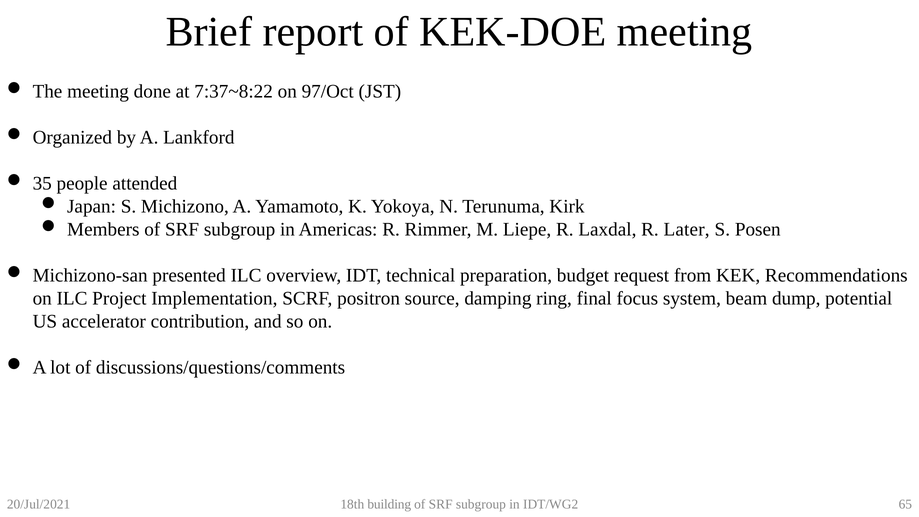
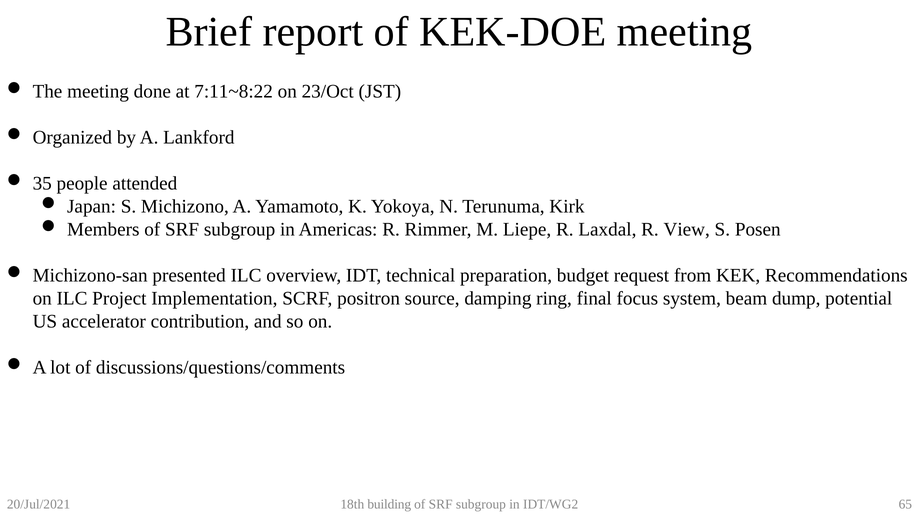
7:37~8:22: 7:37~8:22 -> 7:11~8:22 (234, 91)
97/Oct: 97/Oct -> 23/Oct (328, 91)
Later: Later -> View (687, 229)
